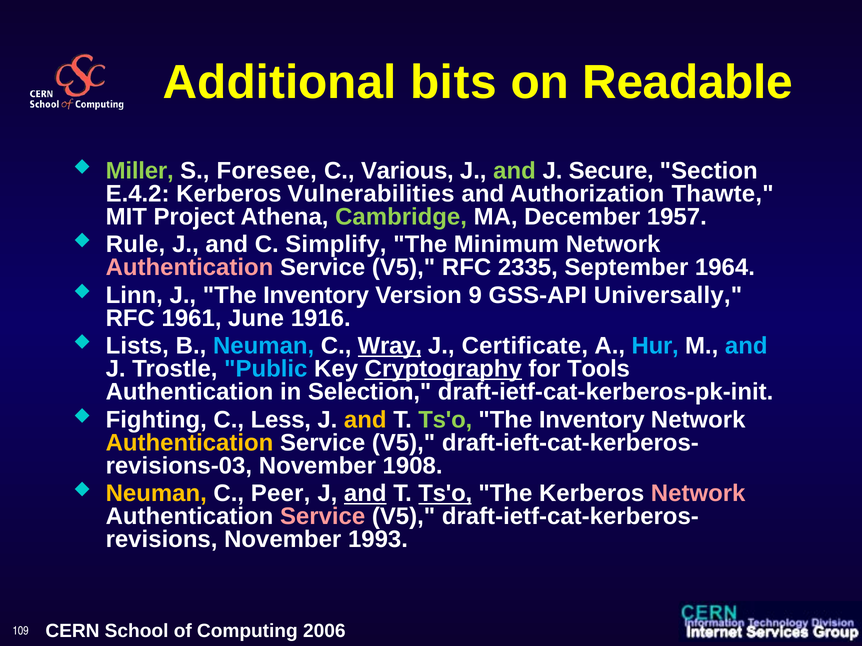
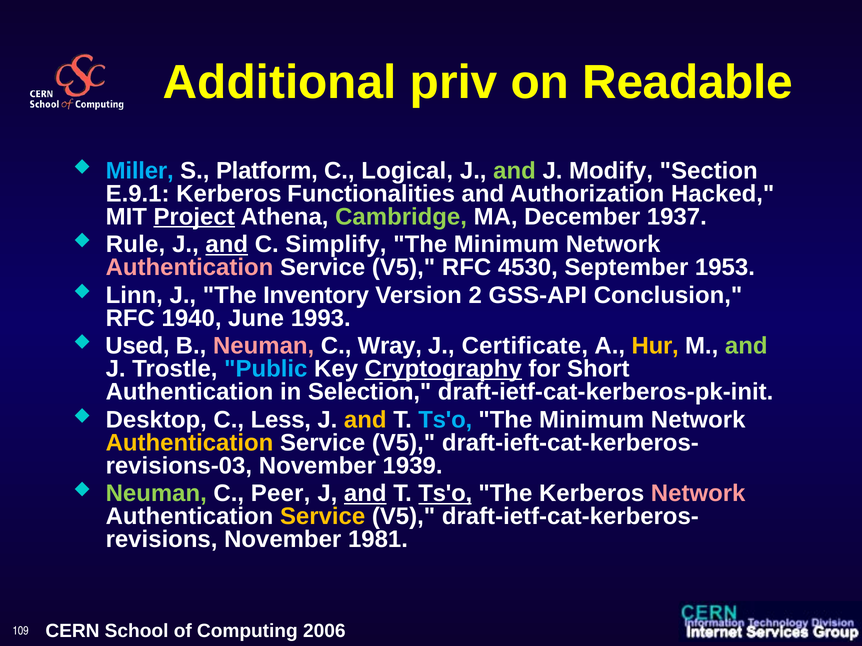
bits: bits -> priv (454, 82)
Miller colour: light green -> light blue (140, 171)
Foresee: Foresee -> Platform (267, 171)
Various: Various -> Logical (407, 171)
Secure: Secure -> Modify (611, 171)
E.4.2: E.4.2 -> E.9.1 (138, 194)
Vulnerabilities: Vulnerabilities -> Functionalities (371, 194)
Thawte: Thawte -> Hacked (723, 194)
Project underline: none -> present (194, 217)
1957: 1957 -> 1937 (677, 217)
and underline: none -> present (227, 245)
2335: 2335 -> 4530 (528, 268)
1964: 1964 -> 1953 (725, 268)
9: 9 -> 2 (475, 295)
Universally: Universally -> Conclusion (668, 295)
1961: 1961 -> 1940 (192, 318)
1916: 1916 -> 1993 (321, 318)
Lists: Lists -> Used (137, 346)
Neuman colour: light blue -> pink (264, 346)
Wray underline: present -> none (390, 346)
Hur colour: light blue -> yellow (655, 346)
and colour: light blue -> light green (746, 346)
Tools: Tools -> Short (598, 369)
Fighting: Fighting -> Desktop (156, 420)
Ts'o colour: light green -> light blue (445, 420)
Inventory: Inventory -> Minimum (592, 420)
1908: 1908 -> 1939 (413, 466)
Neuman colour: yellow -> light green (156, 494)
Service colour: pink -> yellow (323, 517)
1993: 1993 -> 1981 (378, 540)
